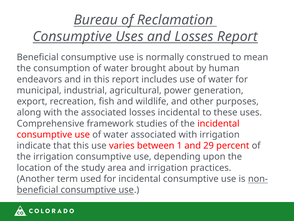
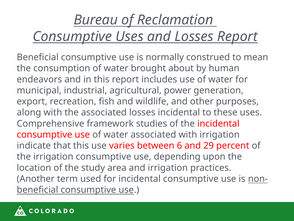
1: 1 -> 6 (179, 145)
